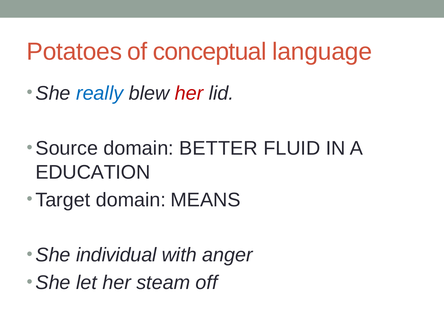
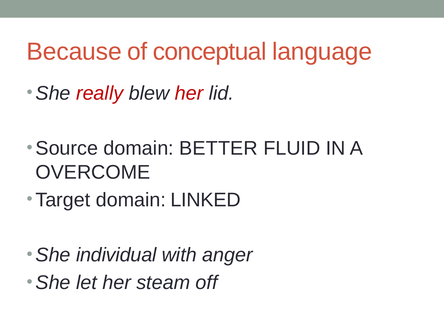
Potatoes: Potatoes -> Because (74, 52)
really colour: blue -> red (100, 93)
EDUCATION: EDUCATION -> OVERCOME (93, 172)
MEANS: MEANS -> LINKED (206, 200)
